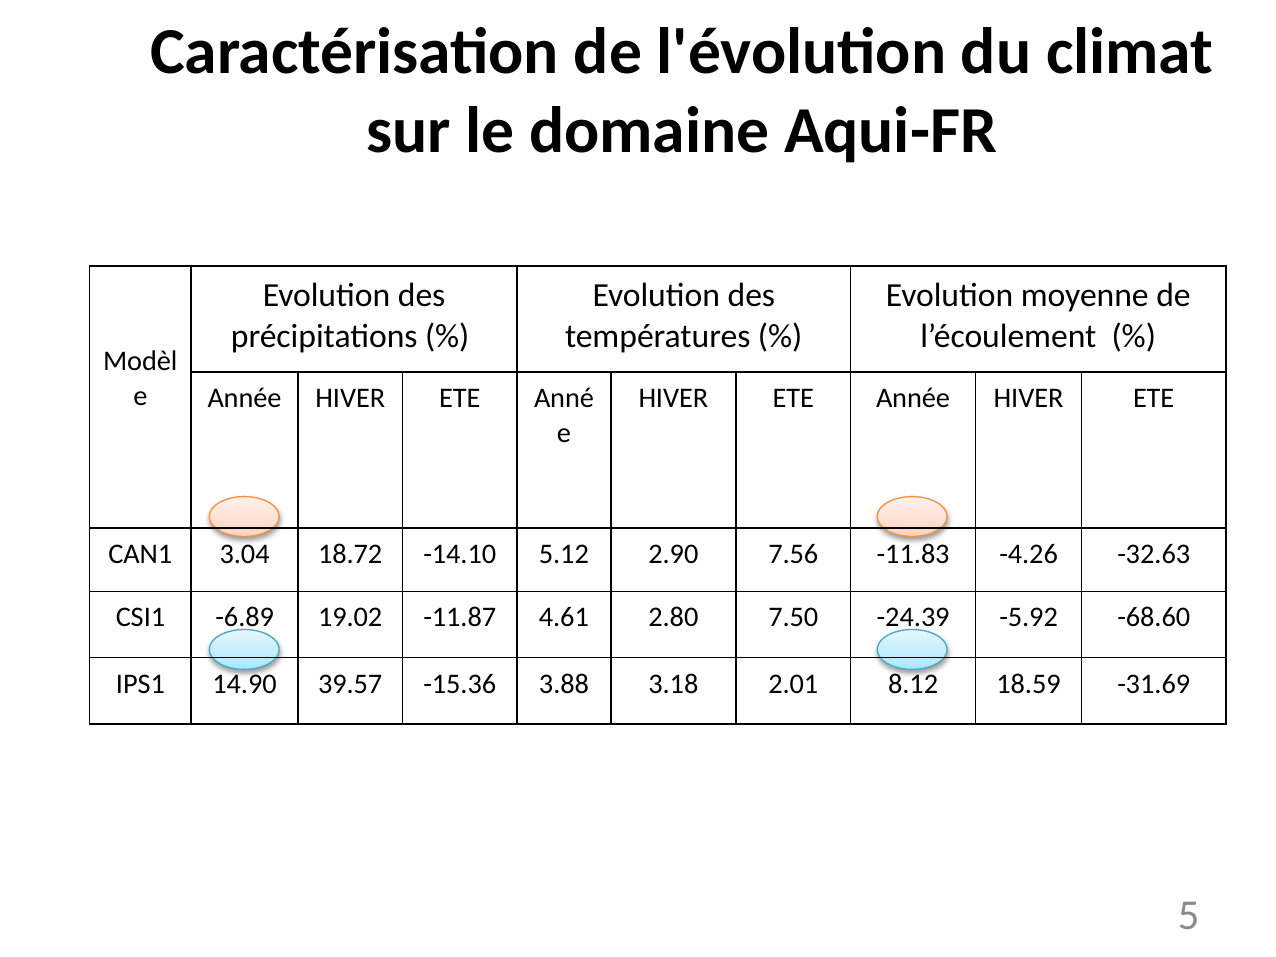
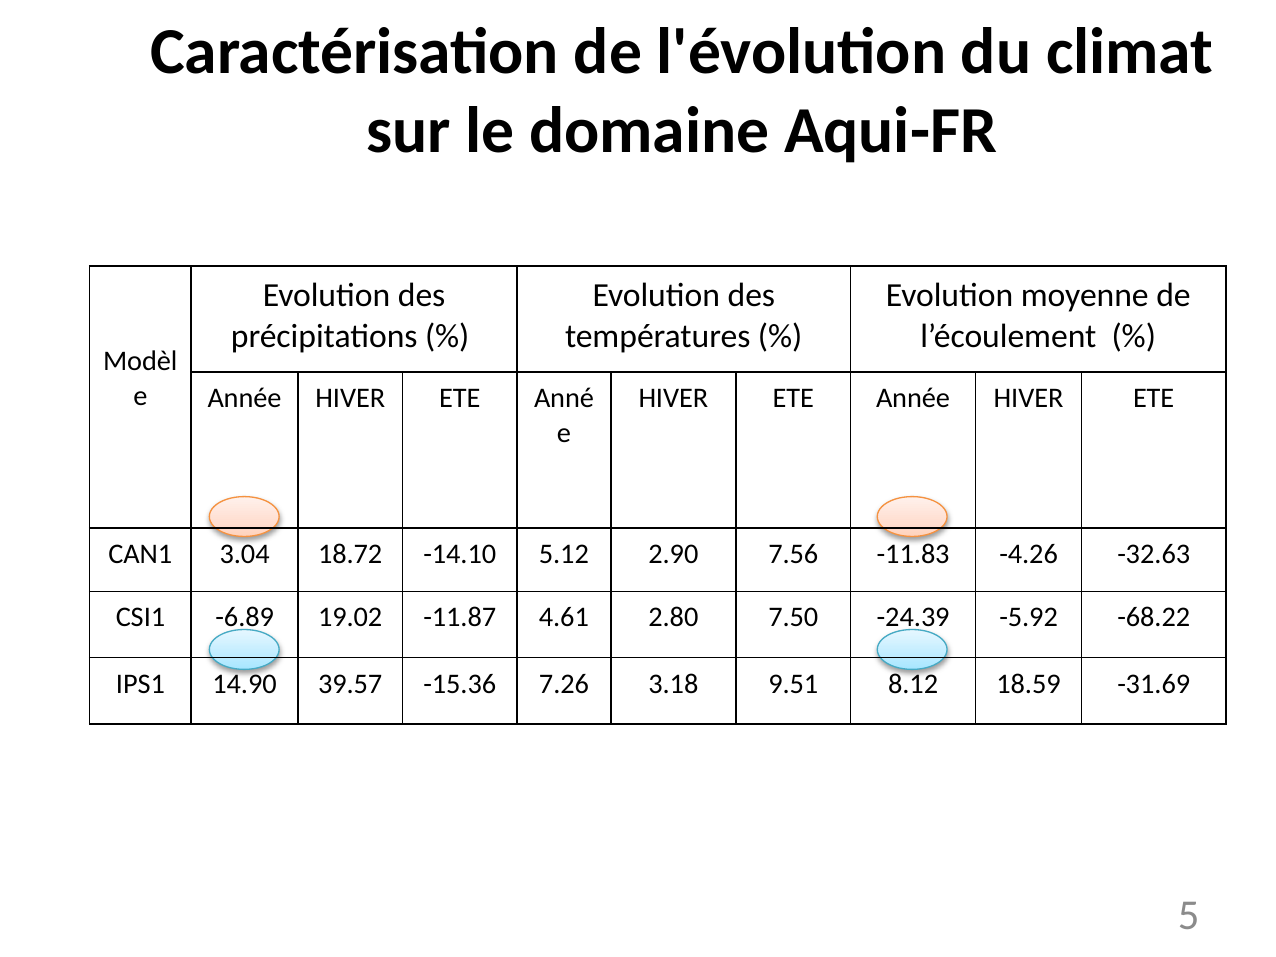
-68.60: -68.60 -> -68.22 (1154, 617)
3.88: 3.88 -> 7.26 (564, 684)
2.01: 2.01 -> 9.51 (793, 684)
